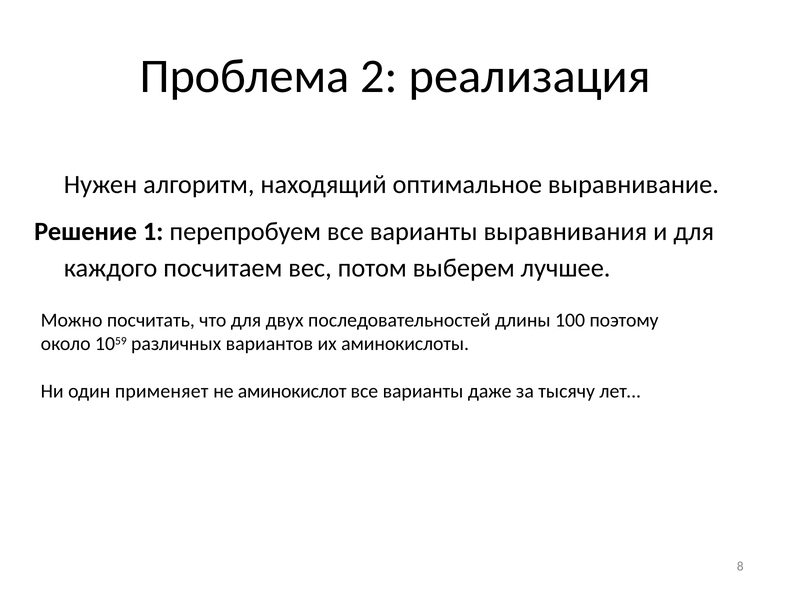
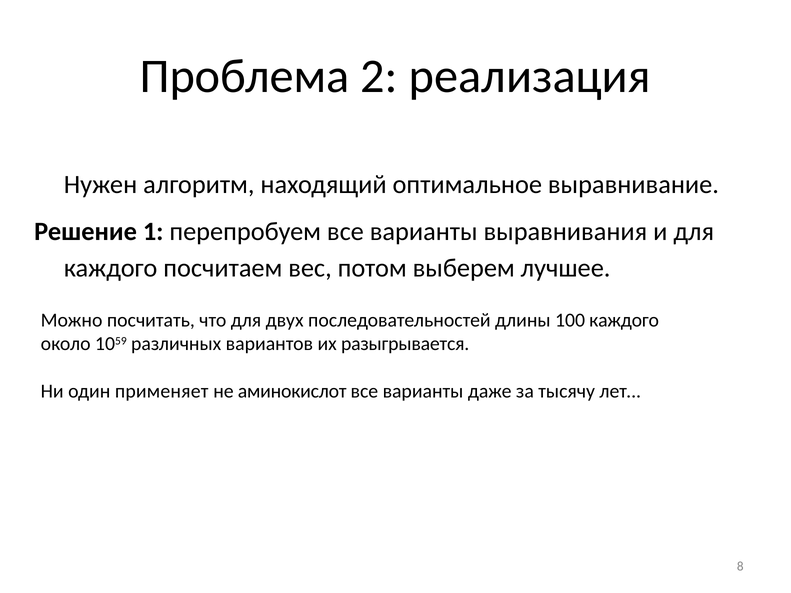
100 поэтому: поэтому -> каждого (624, 320)
аминокислоты: аминокислоты -> разыгрывается (405, 344)
